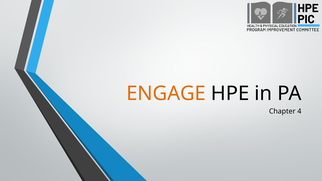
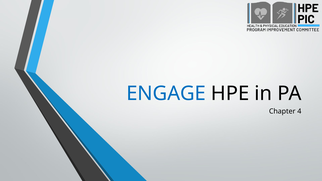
ENGAGE colour: orange -> blue (166, 94)
